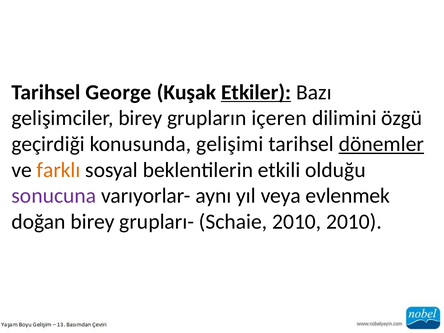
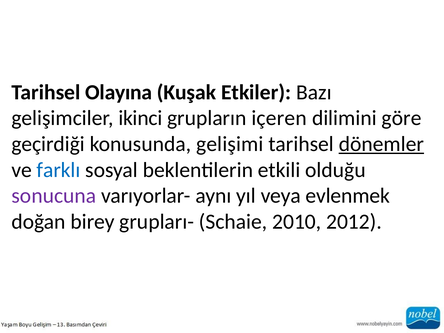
George: George -> Olayına (119, 92)
Etkiler underline: present -> none (256, 92)
gelişimciler birey: birey -> ikinci (140, 118)
özgü: özgü -> göre (402, 118)
farklı colour: orange -> blue (59, 170)
2010 2010: 2010 -> 2012 (354, 222)
